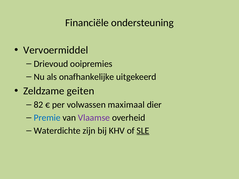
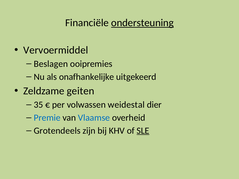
ondersteuning underline: none -> present (142, 23)
Drievoud: Drievoud -> Beslagen (51, 64)
82: 82 -> 35 (38, 105)
maximaal: maximaal -> weidestal (126, 105)
Vlaamse colour: purple -> blue (94, 118)
Waterdichte: Waterdichte -> Grotendeels (57, 131)
